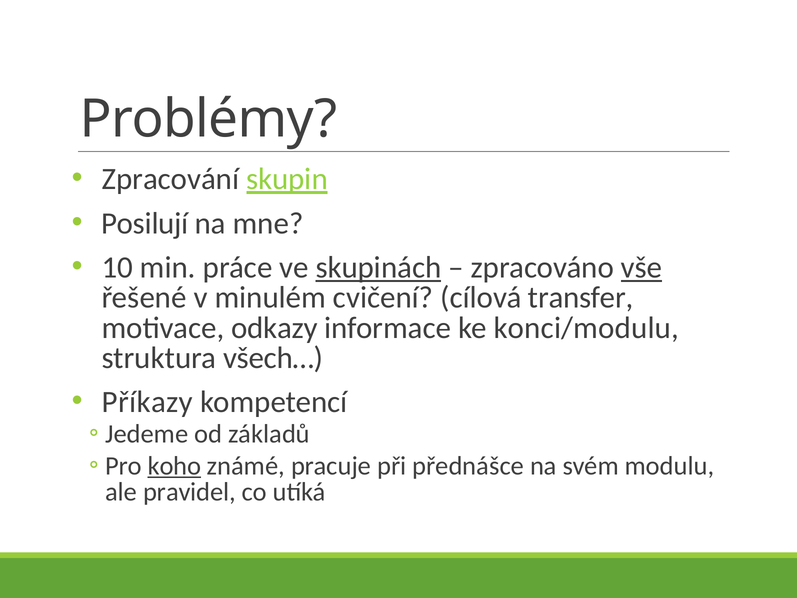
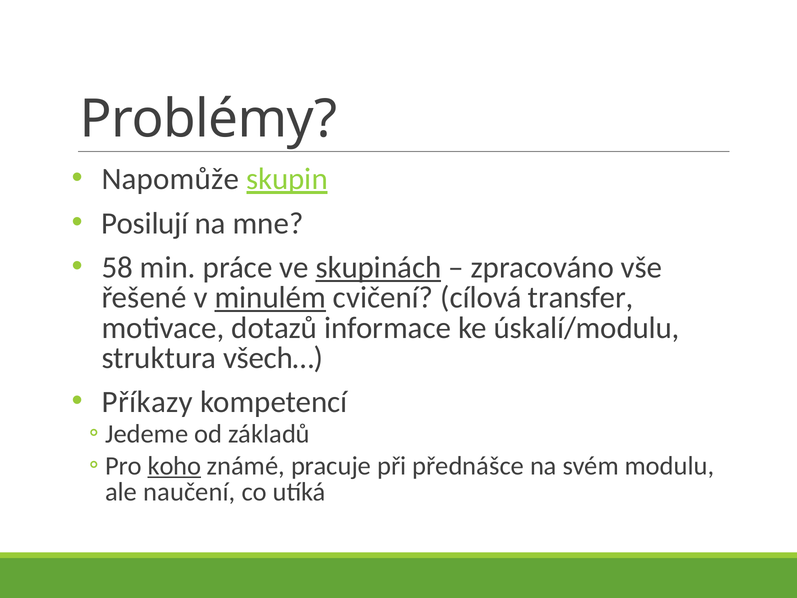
Zpracování: Zpracování -> Napomůže (170, 179)
10: 10 -> 58 (117, 267)
vše underline: present -> none (642, 267)
minulém underline: none -> present (270, 298)
odkazy: odkazy -> dotazů (274, 328)
konci/modulu: konci/modulu -> úskalí/modulu (587, 328)
pravidel: pravidel -> naučení (189, 492)
